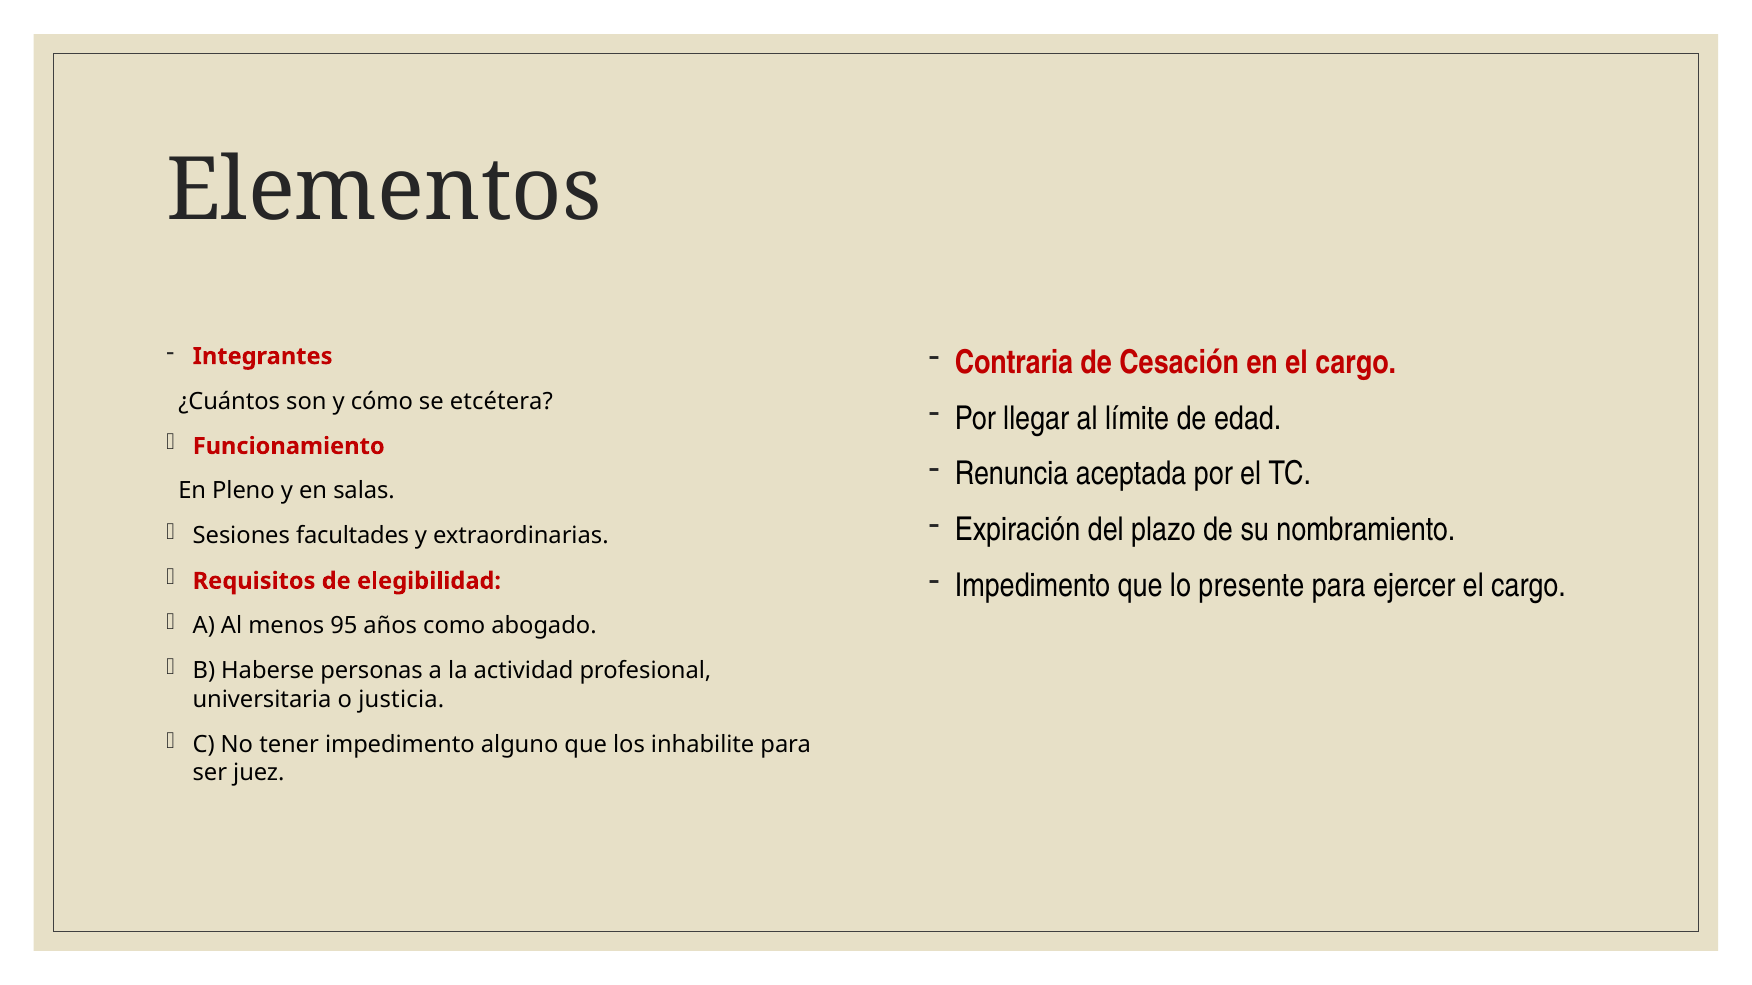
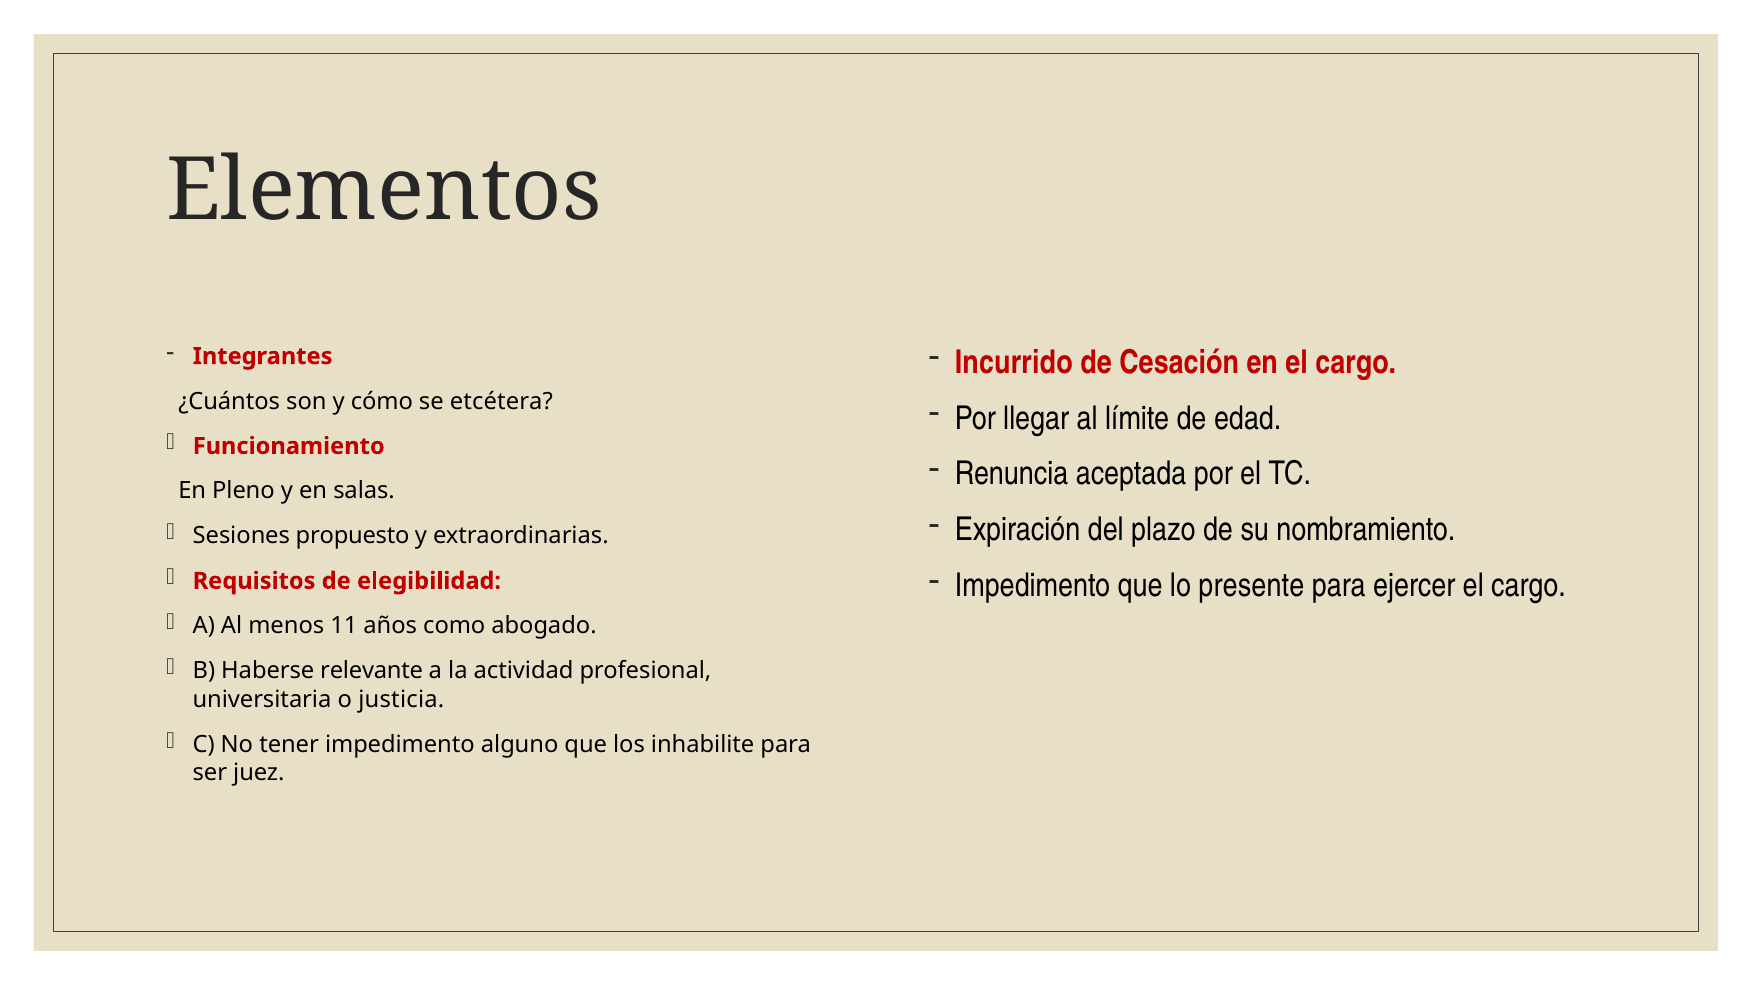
Contraria: Contraria -> Incurrido (1014, 363)
facultades: facultades -> propuesto (353, 536)
95: 95 -> 11 (344, 626)
personas: personas -> relevante (372, 671)
